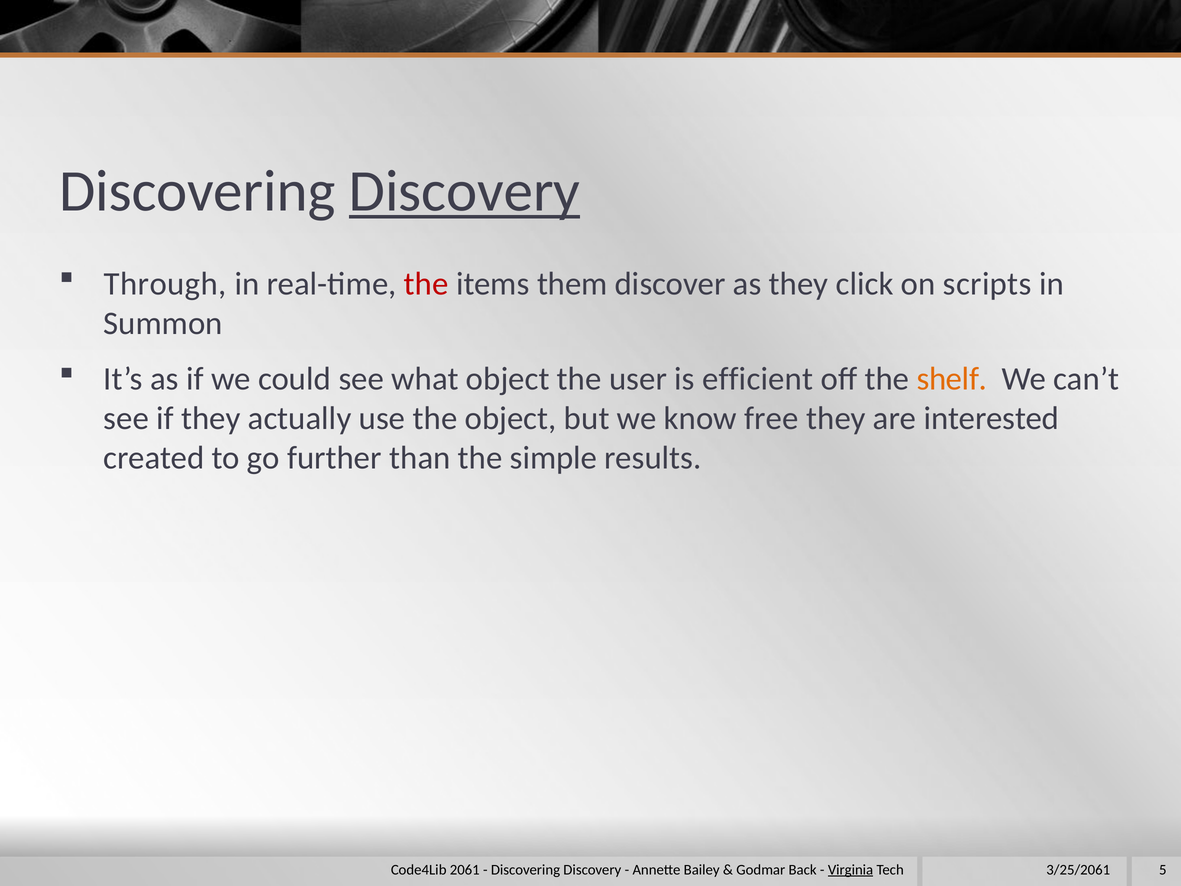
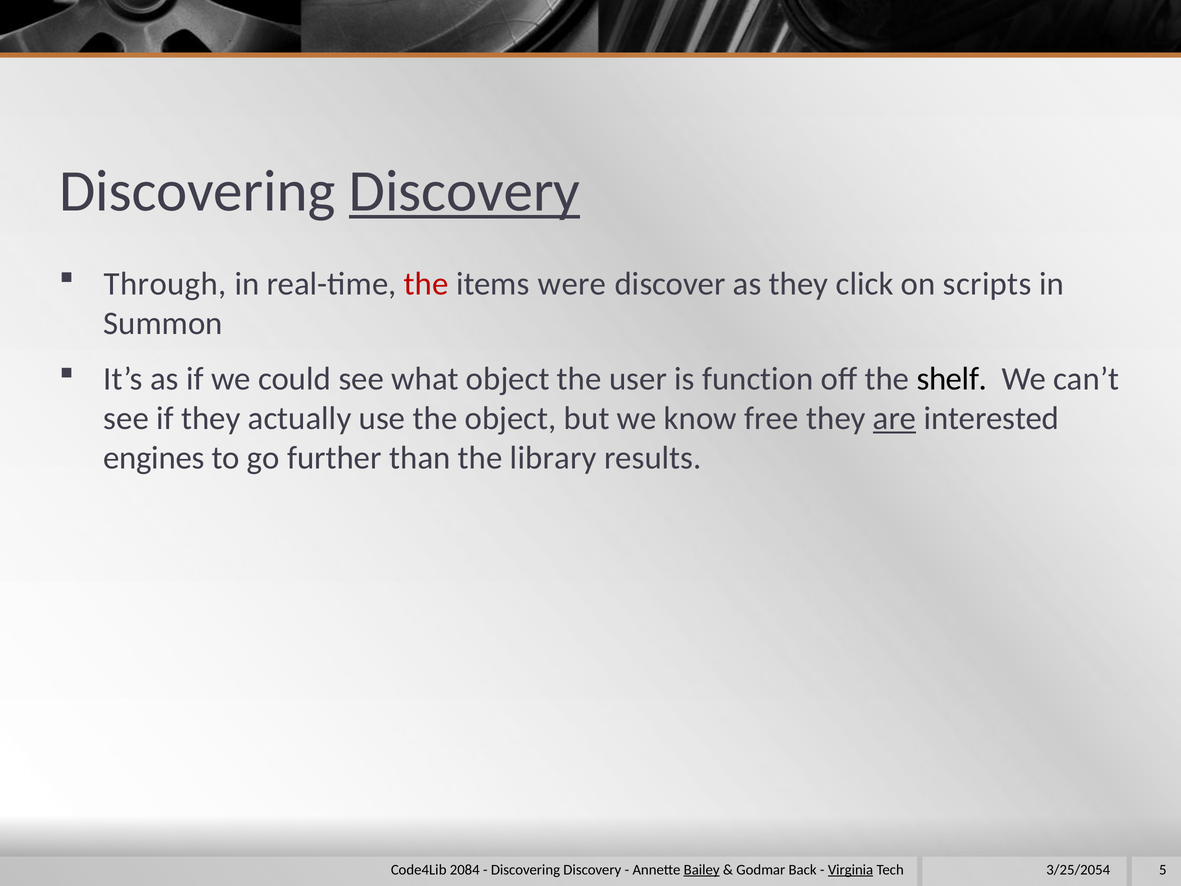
them: them -> were (572, 284)
efficient: efficient -> function (758, 379)
shelf colour: orange -> black (952, 379)
are underline: none -> present (895, 418)
created: created -> engines (154, 458)
simple: simple -> library (553, 458)
2061: 2061 -> 2084 (465, 869)
Bailey underline: none -> present (702, 869)
3/25/2061: 3/25/2061 -> 3/25/2054 (1078, 870)
